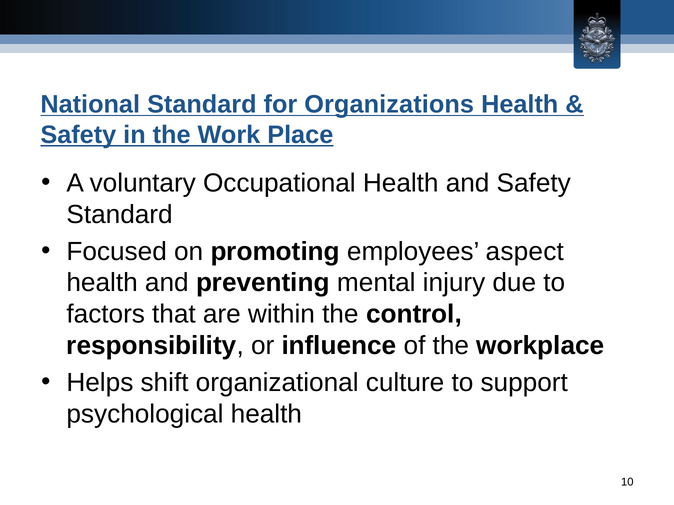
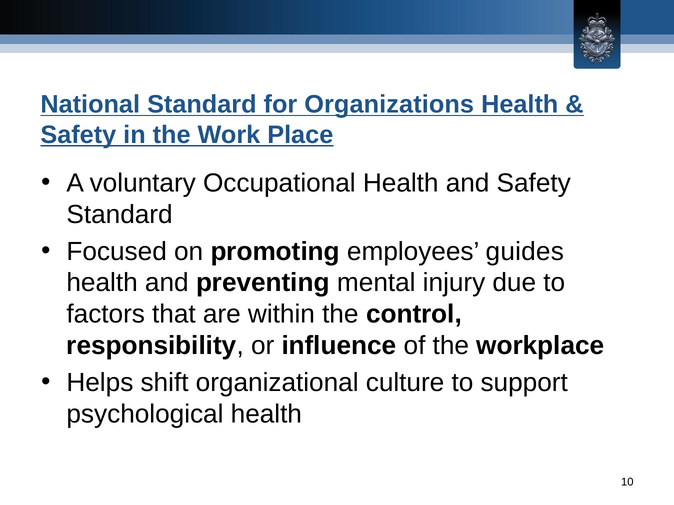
aspect: aspect -> guides (525, 252)
